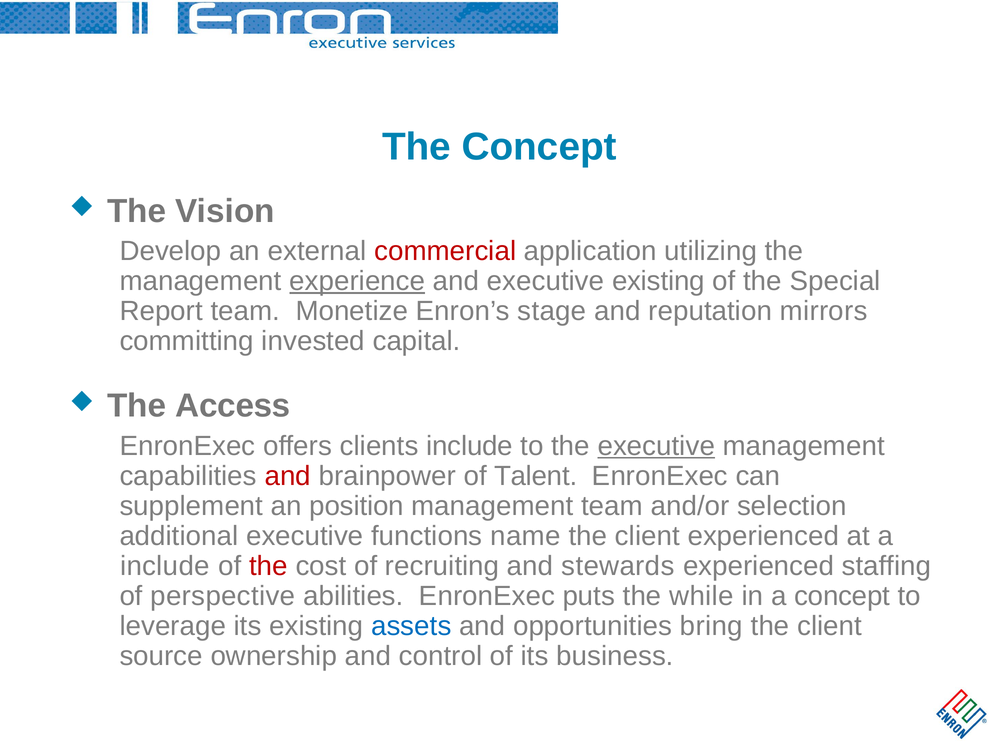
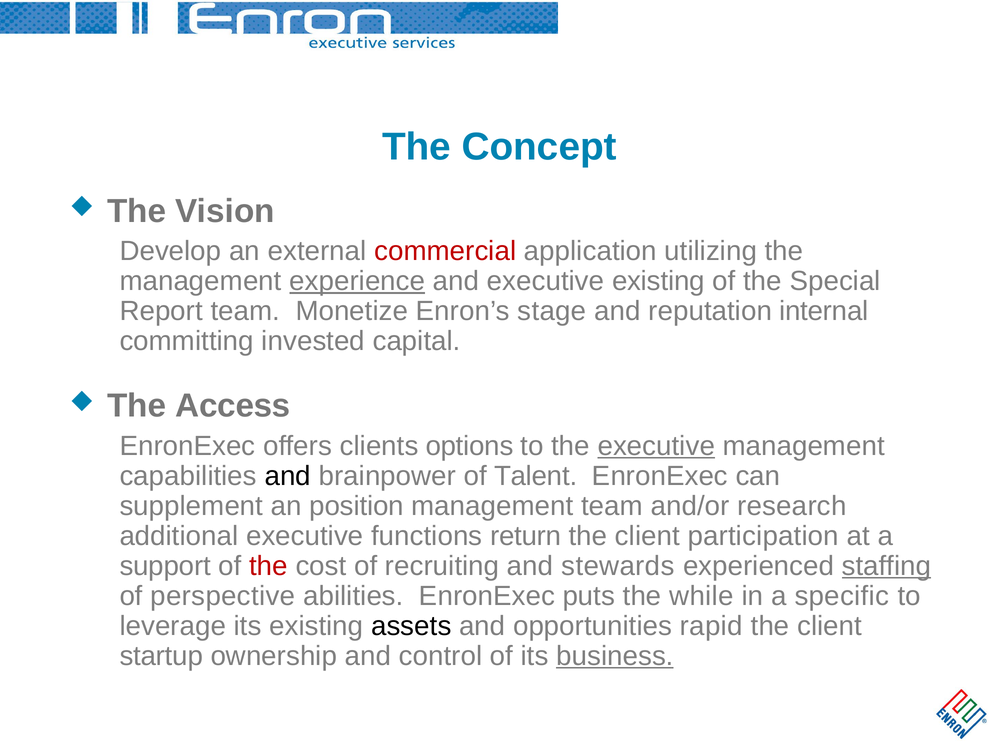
mirrors: mirrors -> internal (824, 311)
clients include: include -> options (470, 446)
and colour: red -> black (288, 476)
selection: selection -> research (792, 506)
name: name -> return (526, 536)
client experienced: experienced -> participation (763, 536)
include: include -> support (165, 566)
staffing underline: none -> present (886, 566)
a concept: concept -> specific (842, 596)
assets colour: blue -> black (411, 626)
bring: bring -> rapid (711, 626)
source: source -> startup (161, 656)
business underline: none -> present (615, 656)
